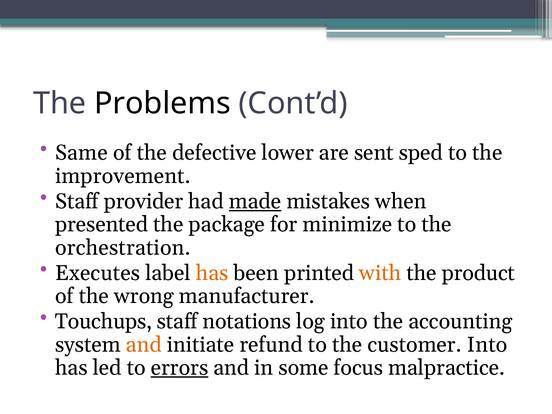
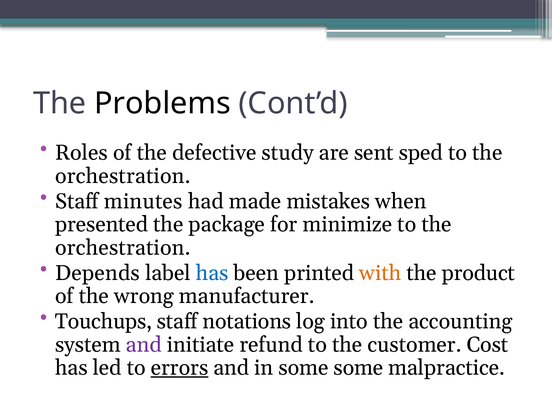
Same: Same -> Roles (81, 153)
lower: lower -> study (288, 153)
improvement: improvement -> orchestration (123, 176)
provider: provider -> minutes (143, 201)
made underline: present -> none (255, 201)
Executes: Executes -> Depends (98, 273)
has colour: orange -> blue (212, 273)
and colour: orange -> purple (144, 345)
customer Into: Into -> Cost (487, 345)
some focus: focus -> some (358, 368)
